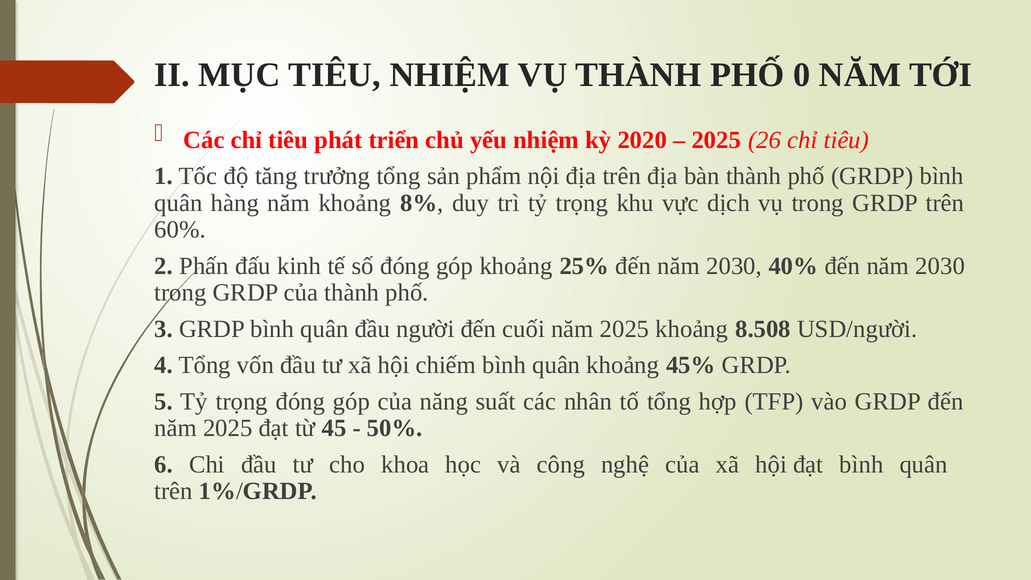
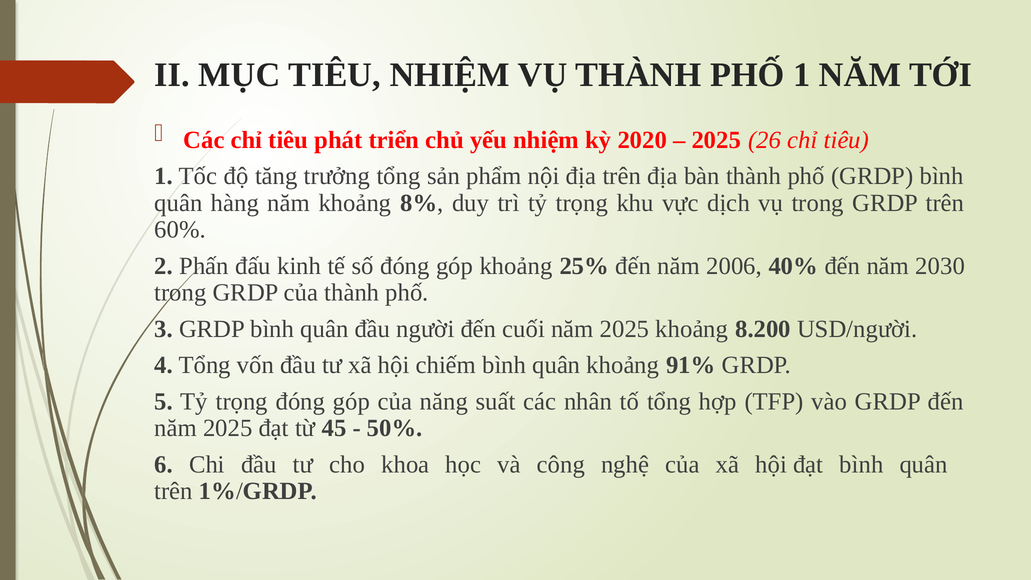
PHỐ 0: 0 -> 1 (802, 75)
25% đến năm 2030: 2030 -> 2006 (734, 266)
8.508: 8.508 -> 8.200 (763, 329)
45%: 45% -> 91% (691, 365)
